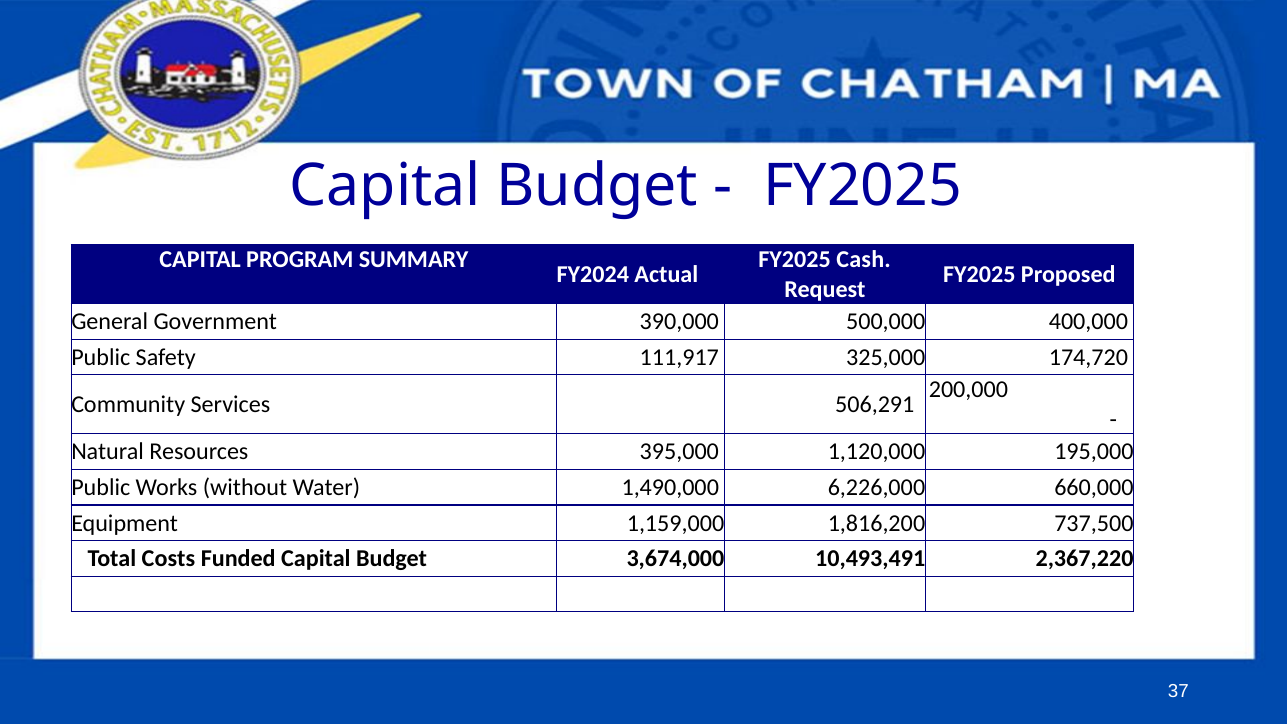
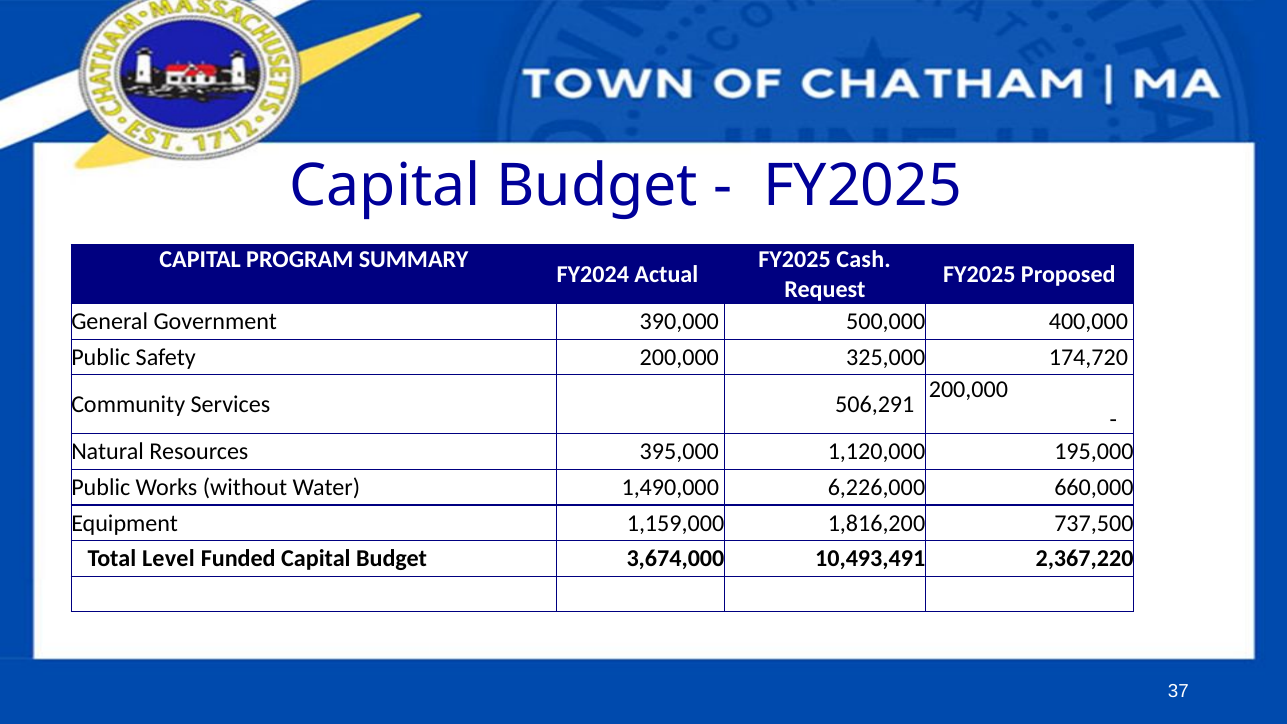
Safety 111,917: 111,917 -> 200,000 (679, 357)
Costs: Costs -> Level (168, 559)
